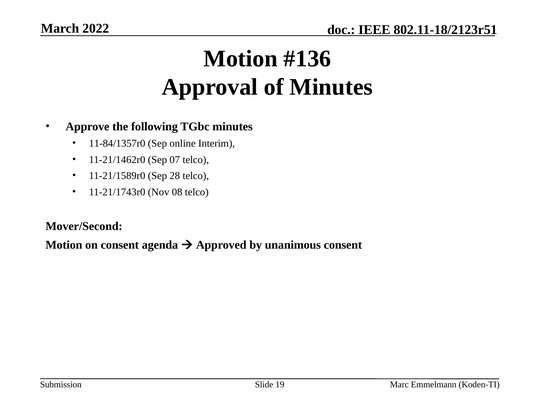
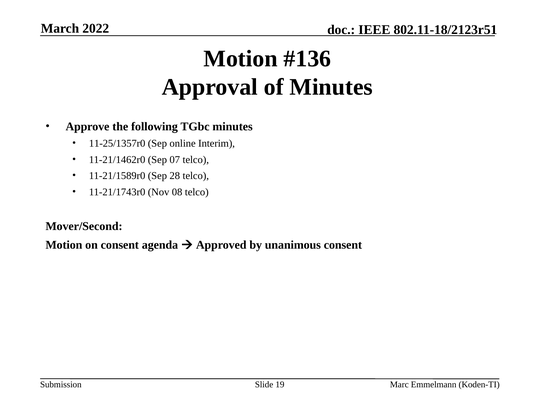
11-84/1357r0: 11-84/1357r0 -> 11-25/1357r0 (117, 144)
